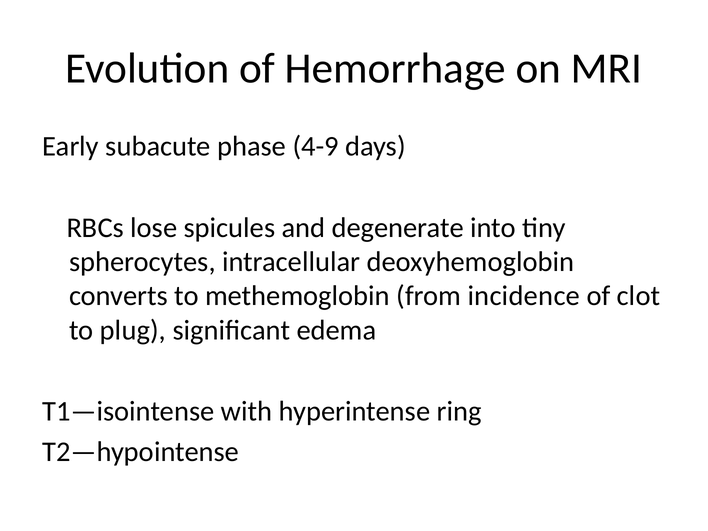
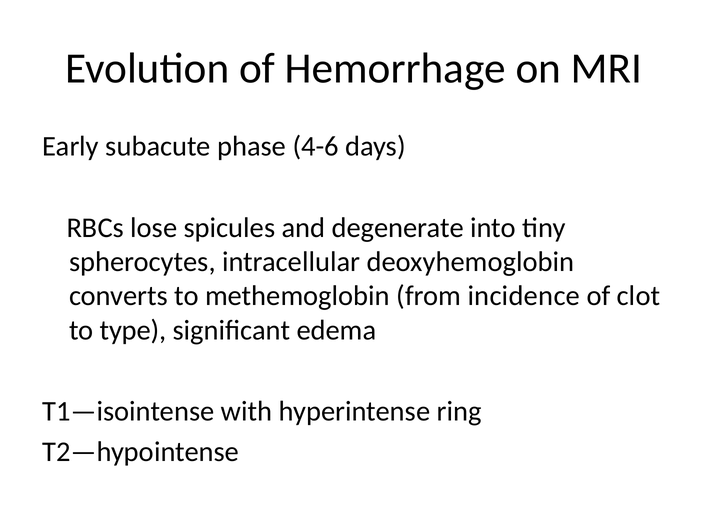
4-9: 4-9 -> 4-6 (316, 147)
plug: plug -> type (133, 330)
